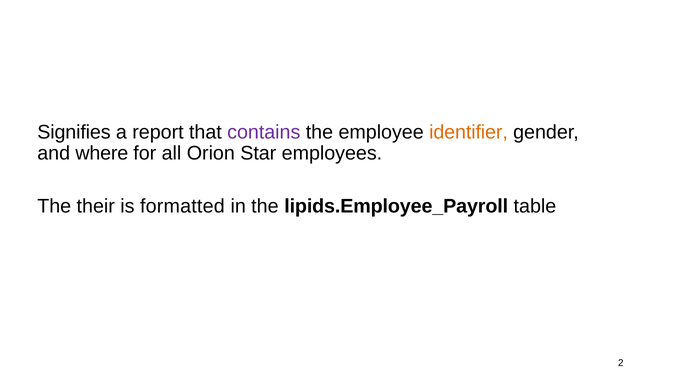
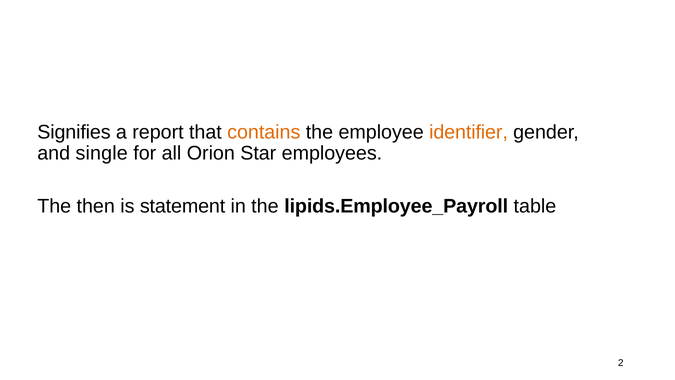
contains colour: purple -> orange (264, 132)
where: where -> single (102, 153)
their: their -> then (96, 206)
formatted: formatted -> statement (183, 206)
